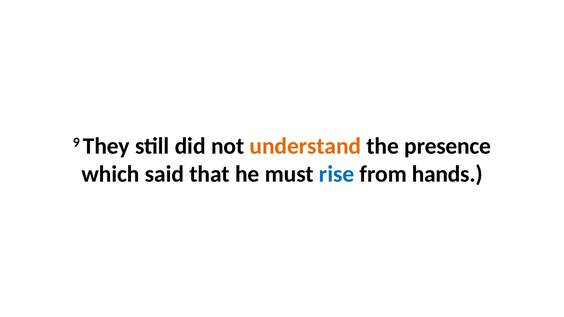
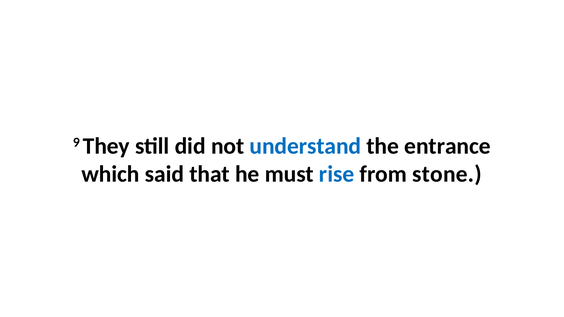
understand colour: orange -> blue (305, 146)
presence: presence -> entrance (448, 146)
hands: hands -> stone (447, 174)
